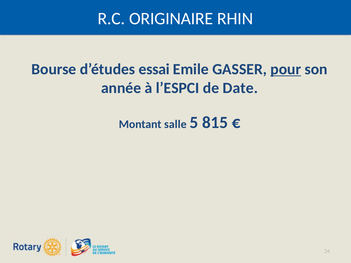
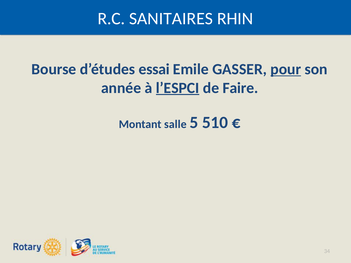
ORIGINAIRE: ORIGINAIRE -> SANITAIRES (171, 19)
l’ESPCI underline: none -> present (178, 88)
Date: Date -> Faire (240, 88)
815: 815 -> 510 (215, 123)
